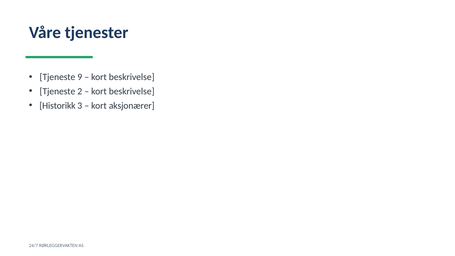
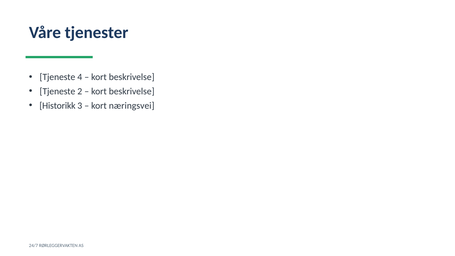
9: 9 -> 4 (80, 77)
aksjonærer: aksjonærer -> næringsvei (132, 106)
